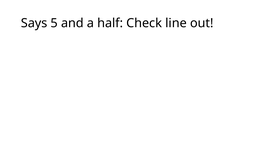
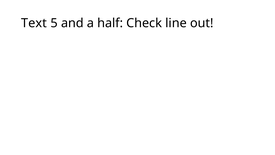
Says: Says -> Text (34, 23)
